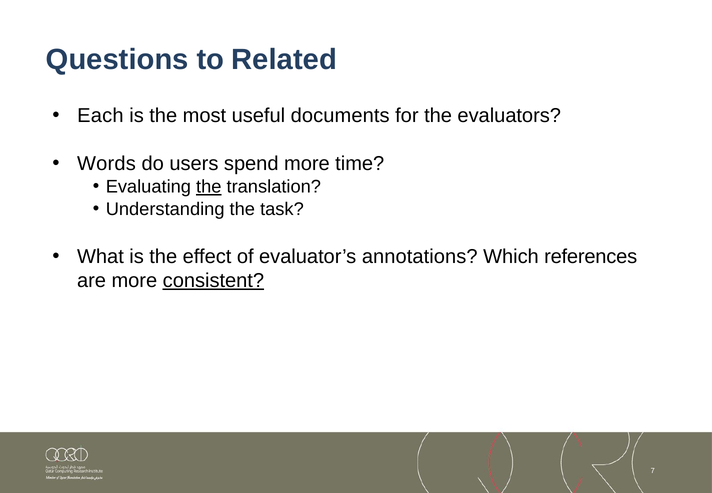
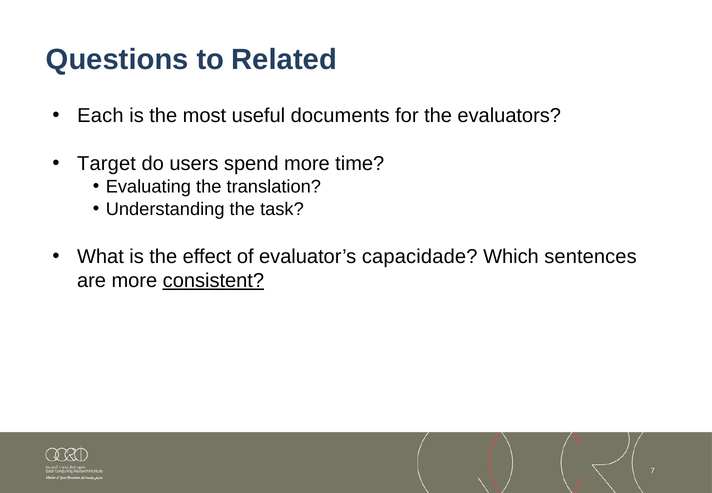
Words: Words -> Target (107, 164)
the underline: present -> none (209, 187)
annotations: annotations -> capacidade (420, 256)
references: references -> sentences (591, 256)
